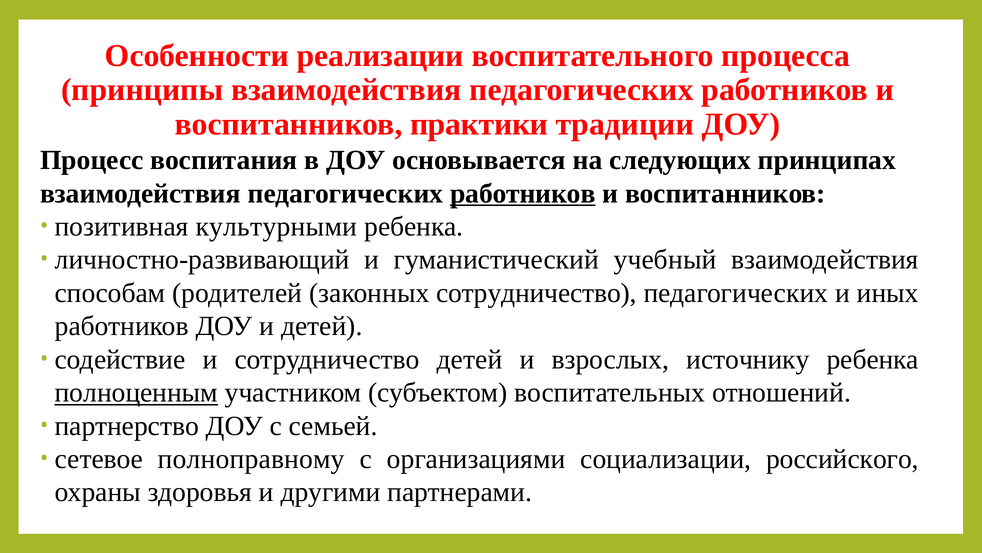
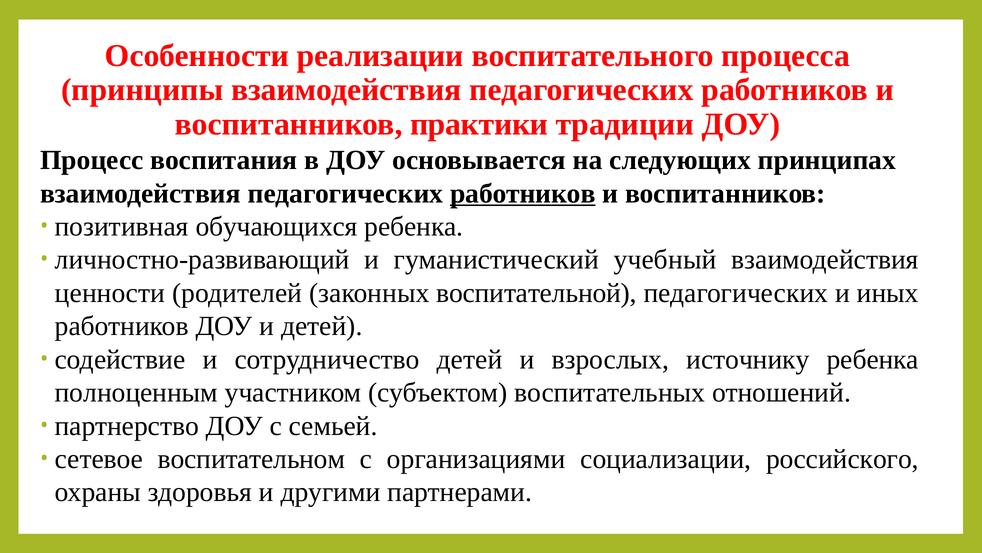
культурными: культурными -> обучающихся (277, 226)
способам: способам -> ценности (110, 293)
законных сотрудничество: сотрудничество -> воспитательной (537, 293)
полноценным underline: present -> none (136, 392)
полноправному: полноправному -> воспитательном (251, 459)
